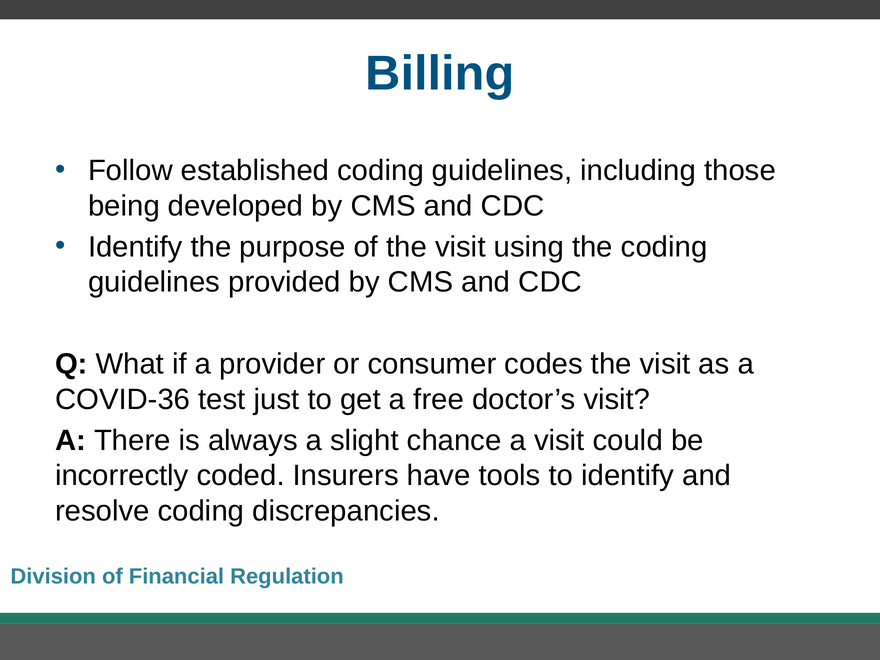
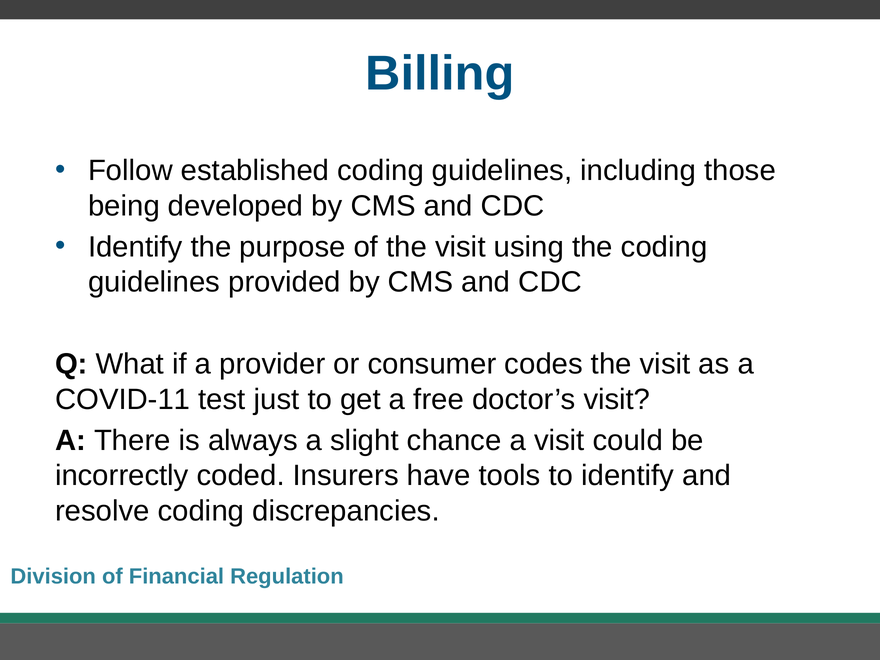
COVID-36: COVID-36 -> COVID-11 (123, 399)
